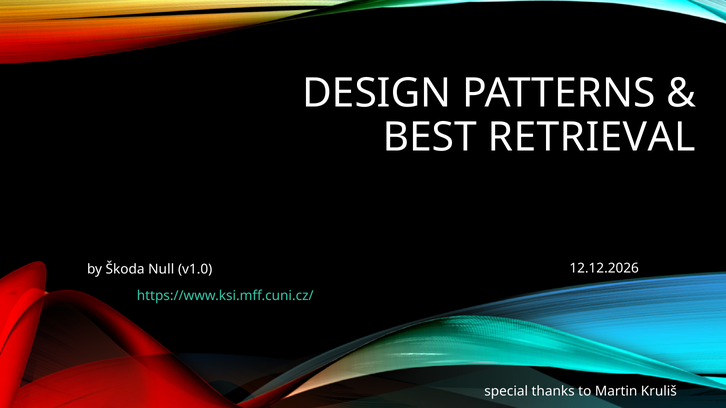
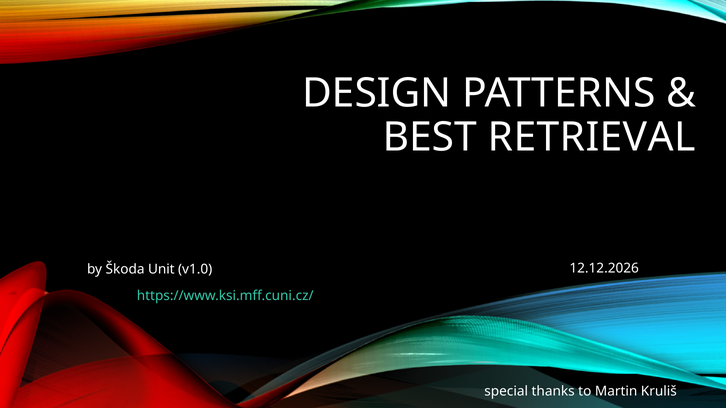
Null: Null -> Unit (161, 269)
